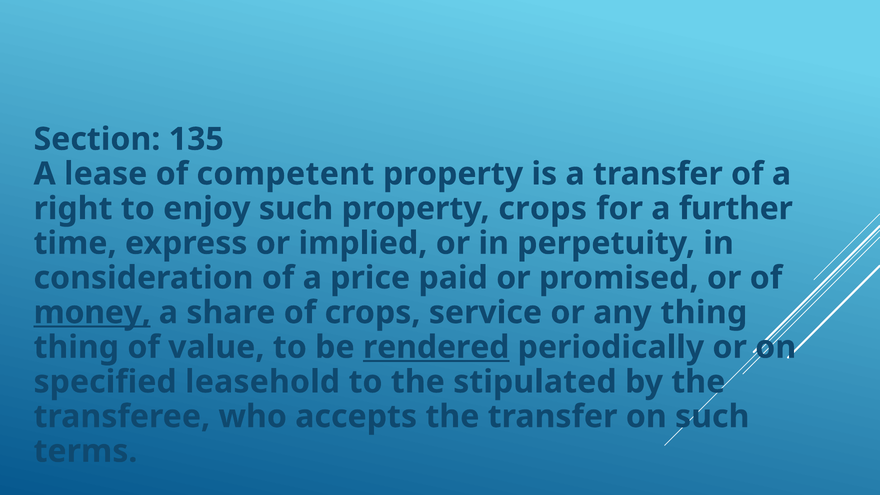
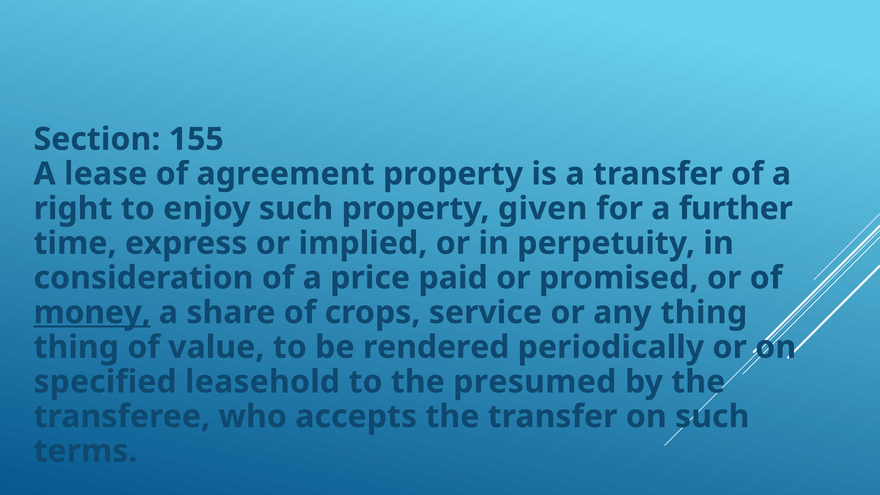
135: 135 -> 155 (196, 139)
competent: competent -> agreement (286, 174)
property crops: crops -> given (543, 209)
rendered underline: present -> none (436, 347)
stipulated: stipulated -> presumed (535, 382)
